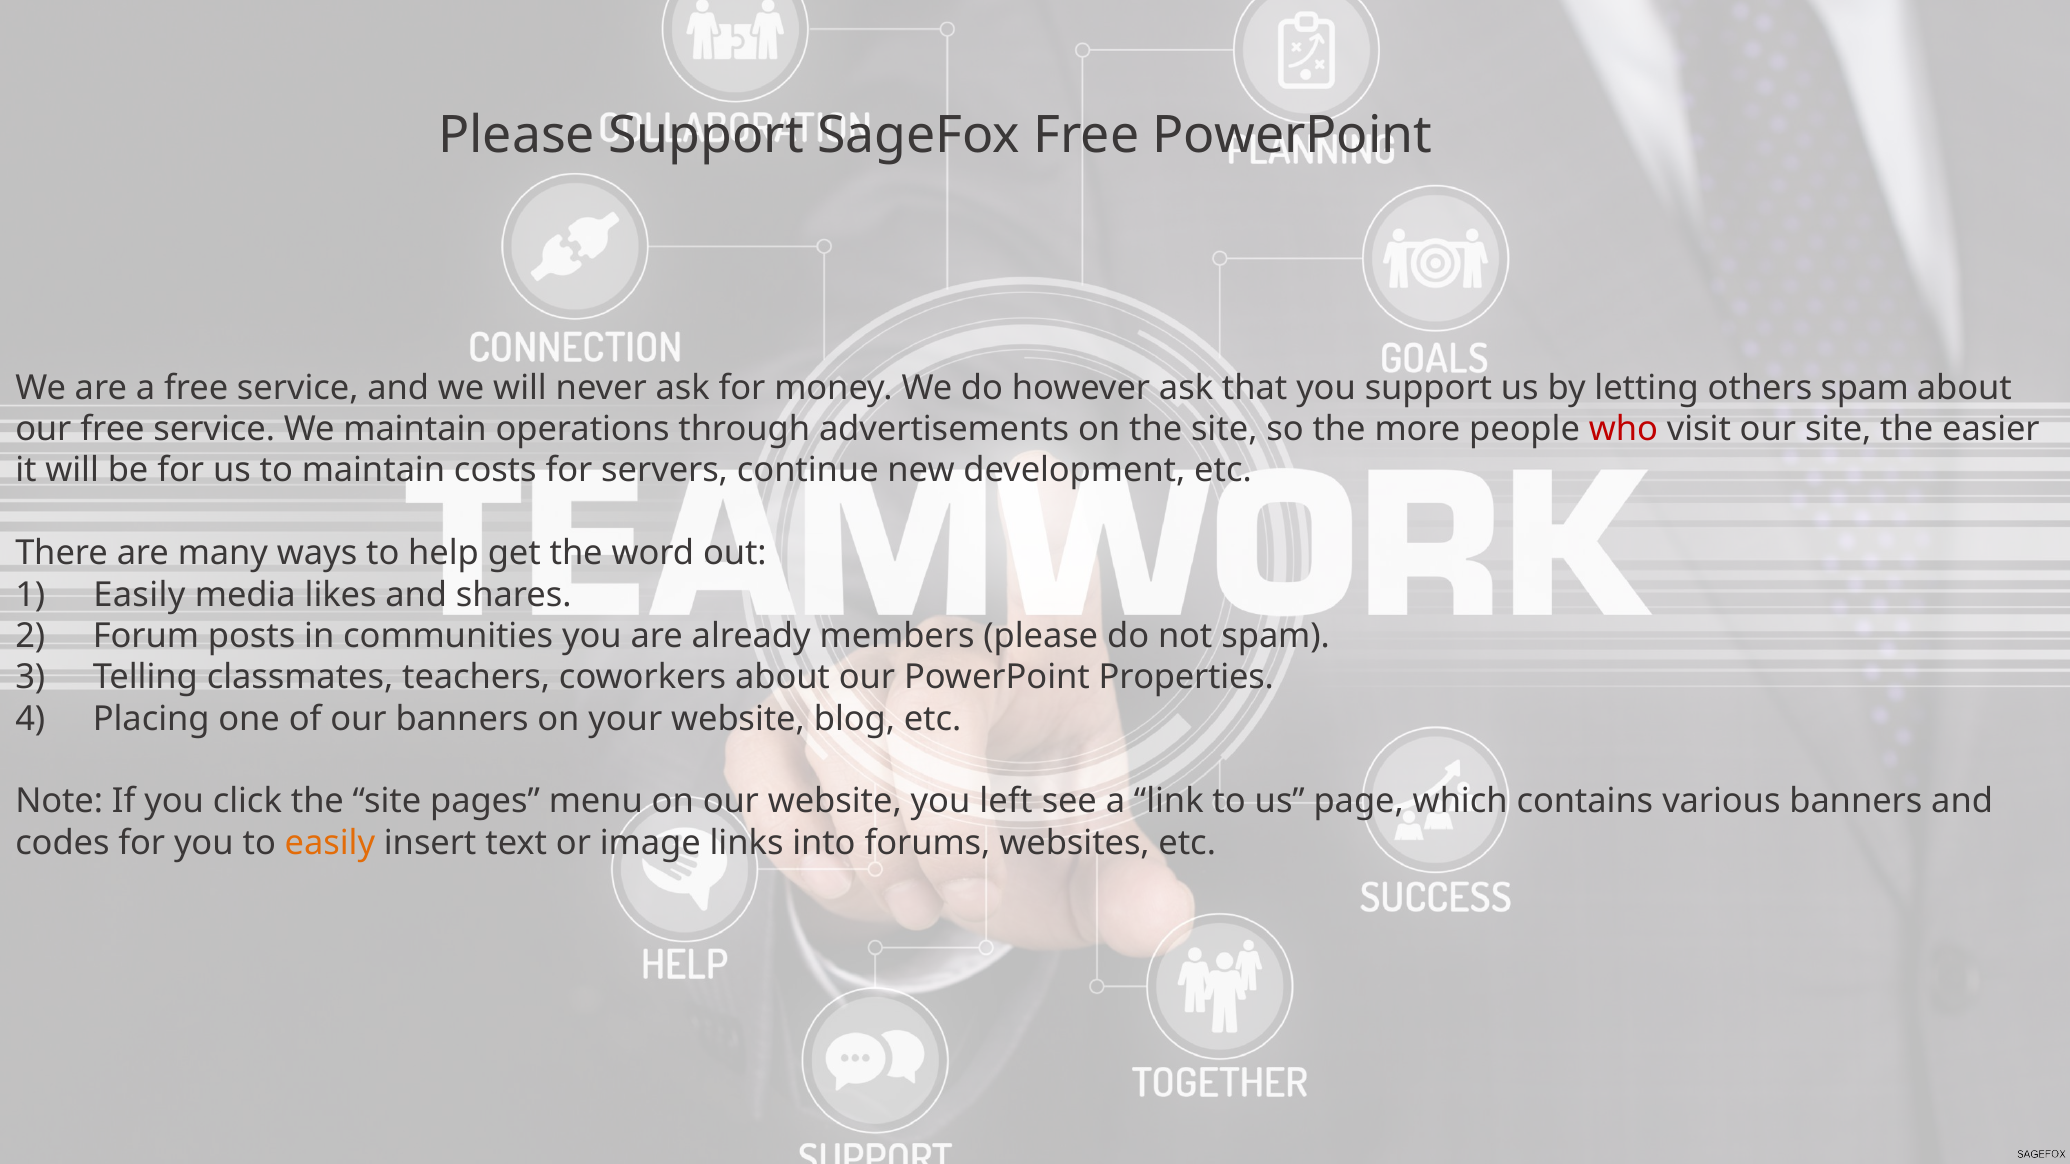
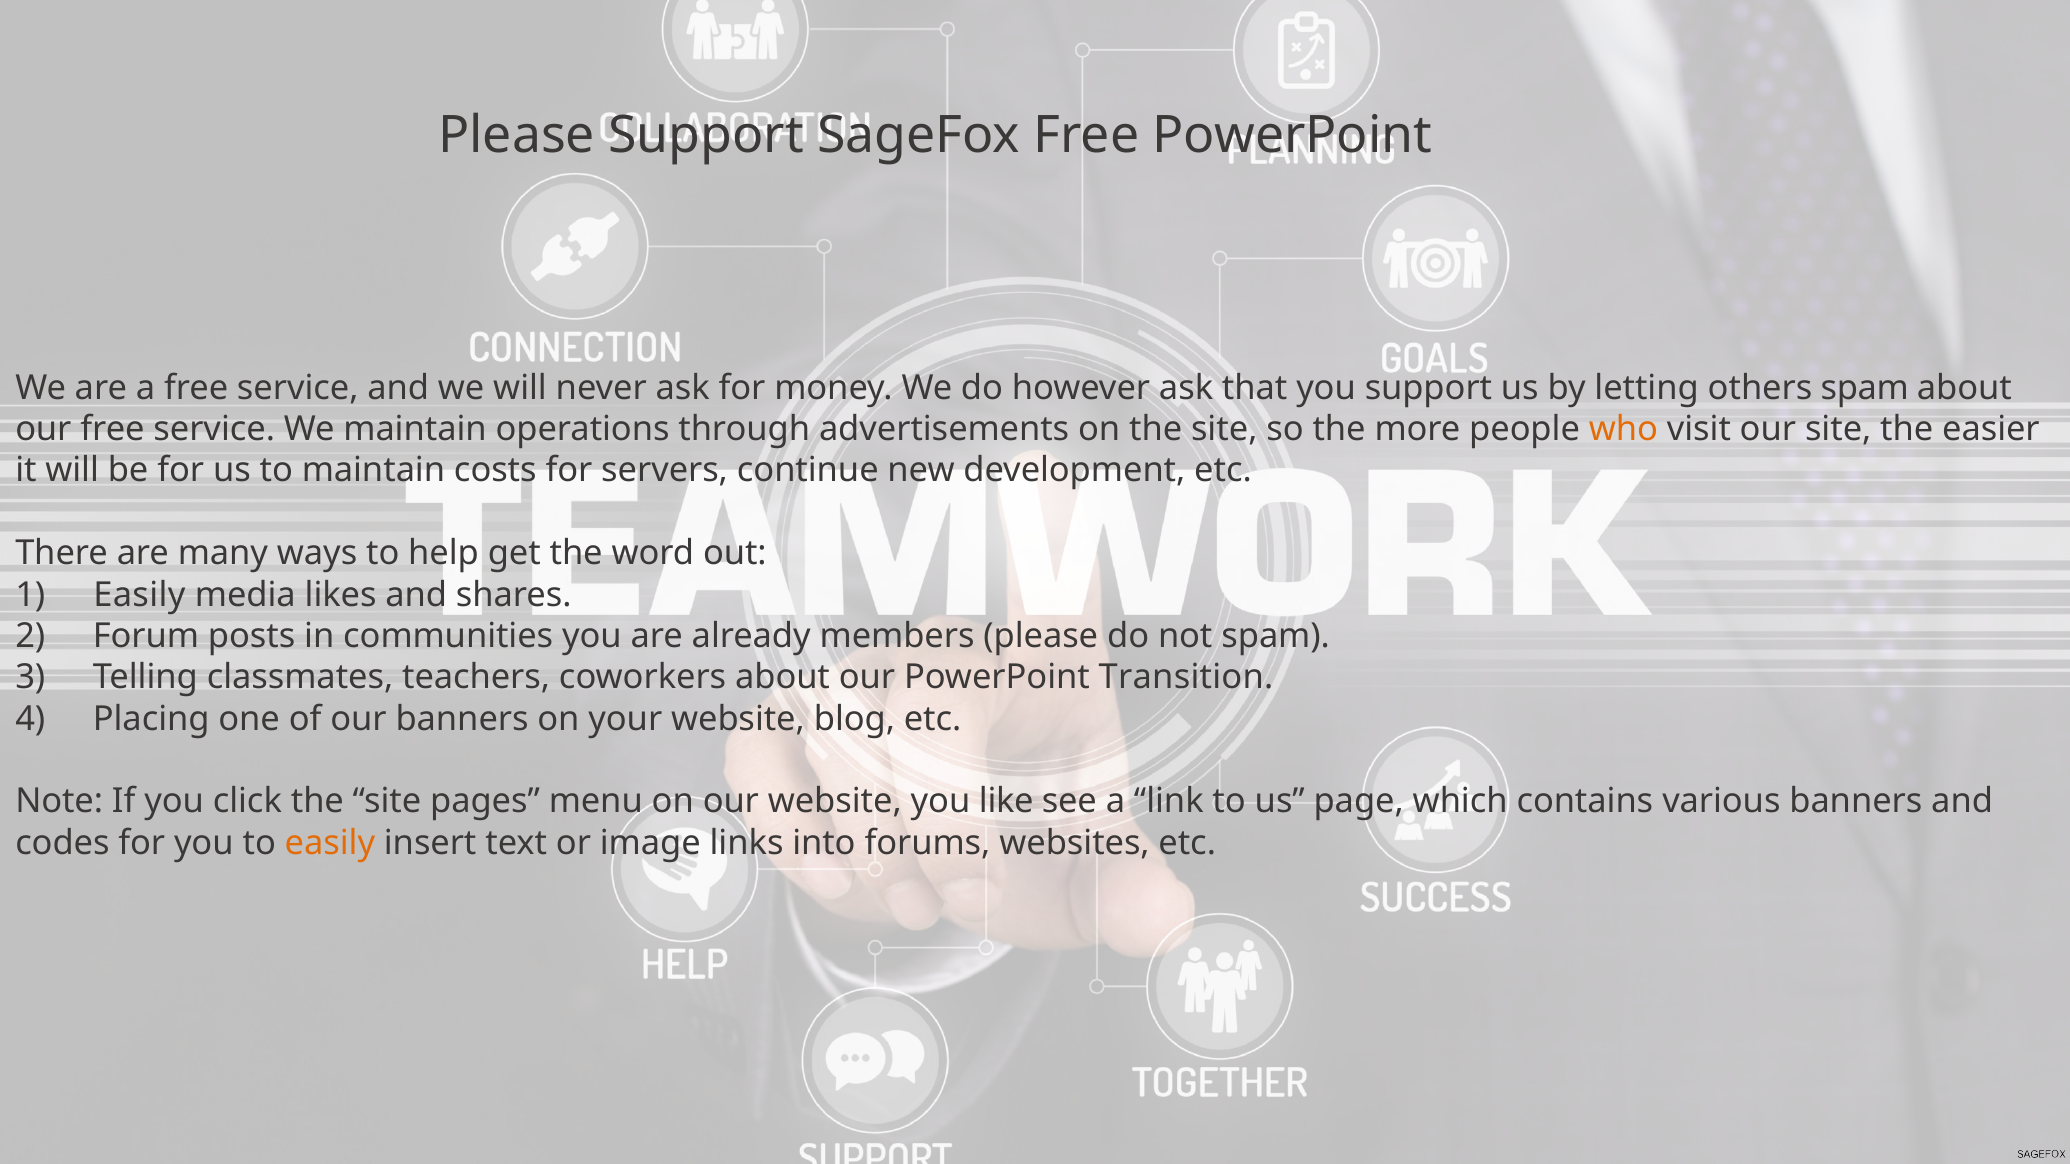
who colour: red -> orange (1623, 429)
Properties: Properties -> Transition (1186, 678)
left: left -> like (1006, 802)
